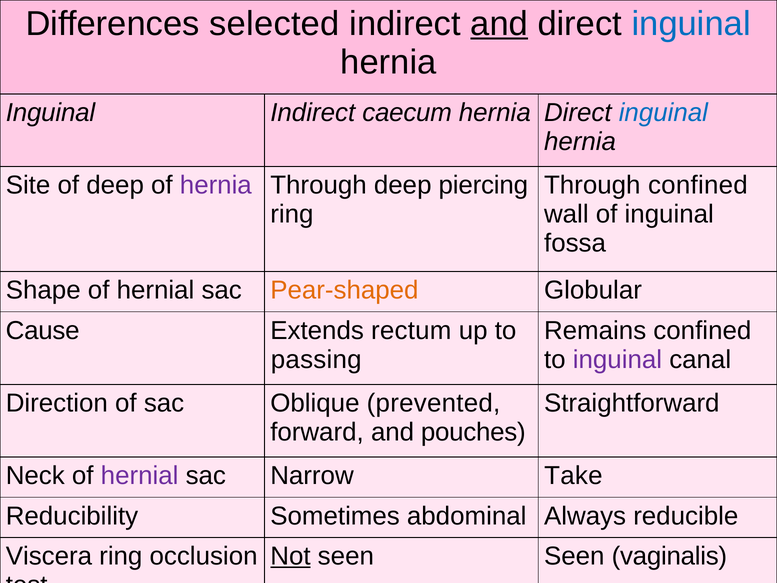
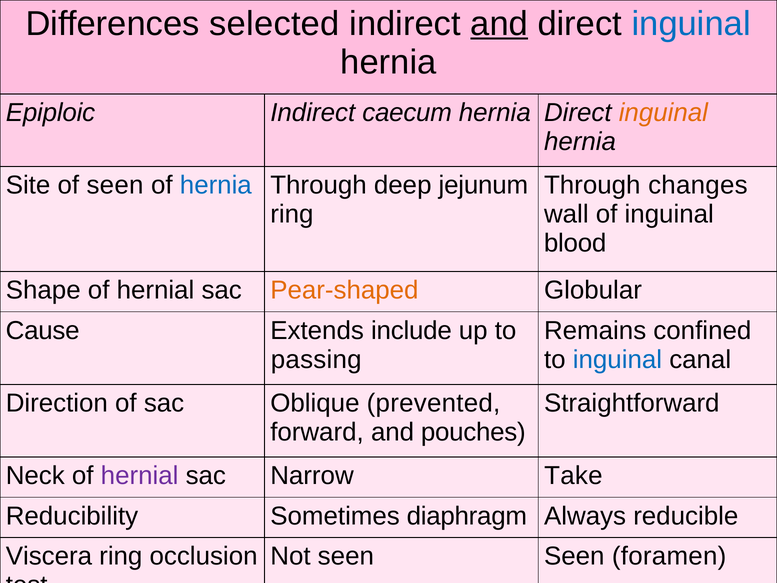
Inguinal: Inguinal -> Epiploic (51, 113)
inguinal colour: blue -> orange (663, 113)
of deep: deep -> seen (115, 185)
hernia colour: purple -> blue (216, 185)
piercing: piercing -> jejunum (483, 185)
Through confined: confined -> changes (698, 185)
fossa: fossa -> blood (575, 243)
rectum: rectum -> include (411, 330)
inguinal colour: purple -> blue (617, 359)
abdominal: abdominal -> diaphragm (467, 516)
Not underline: present -> none (290, 556)
vaginalis: vaginalis -> foramen (669, 556)
